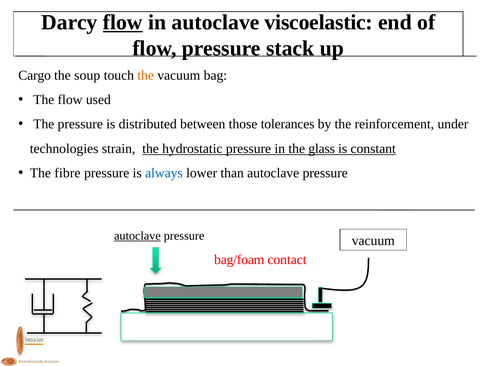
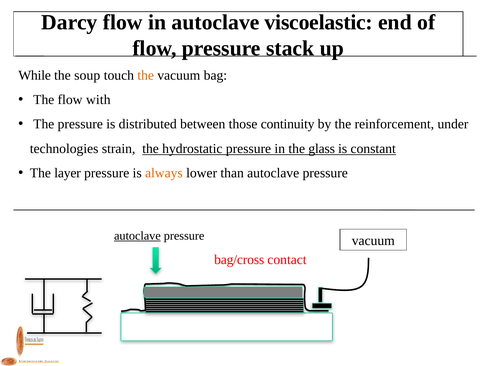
flow underline: present -> none (123, 22)
Cargo: Cargo -> While (35, 75)
used: used -> with (98, 100)
tolerances: tolerances -> continuity (288, 124)
fibre: fibre -> layer (68, 173)
always colour: blue -> orange (164, 173)
bag/foam: bag/foam -> bag/cross (239, 260)
